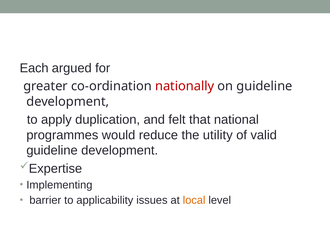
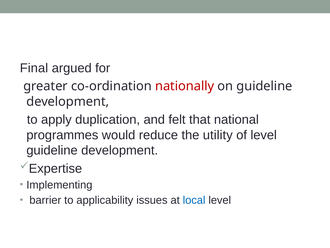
Each: Each -> Final (34, 68)
of valid: valid -> level (264, 135)
local colour: orange -> blue (194, 200)
